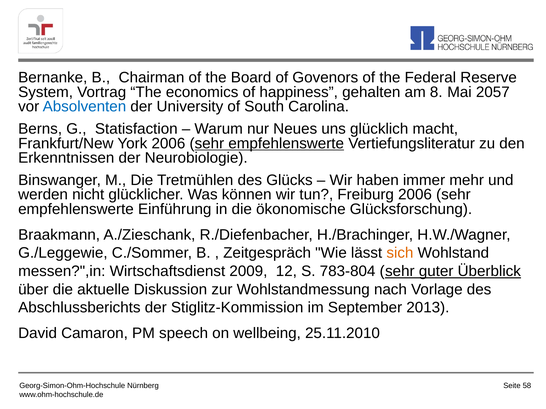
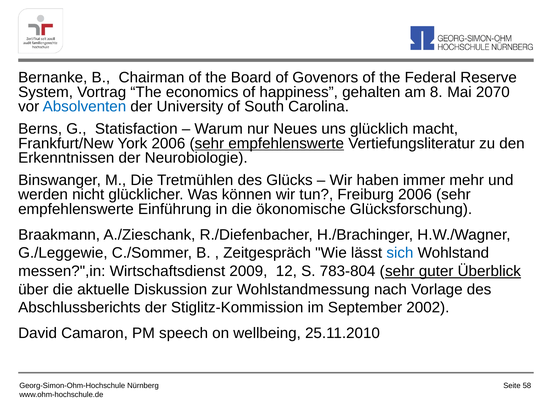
2057: 2057 -> 2070 (493, 92)
sich colour: orange -> blue (400, 253)
2013: 2013 -> 2002 (428, 308)
